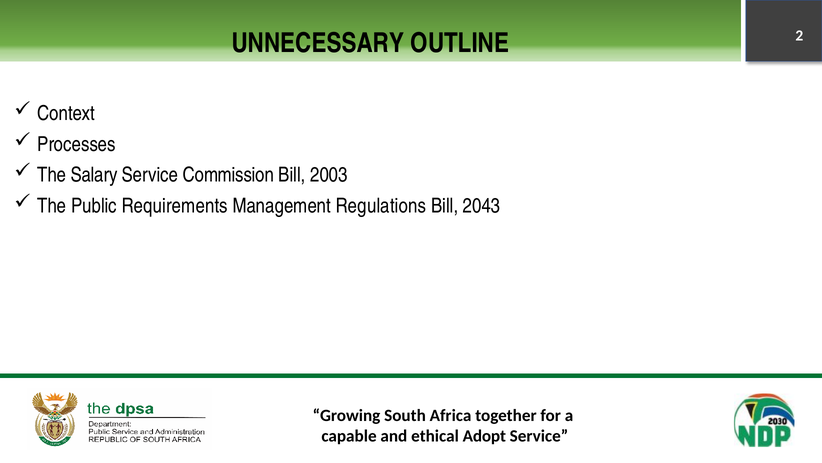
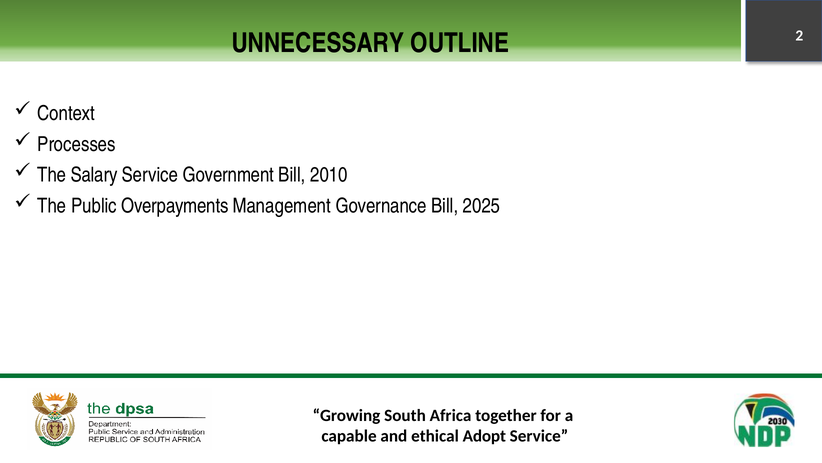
Commission: Commission -> Government (228, 175)
2003: 2003 -> 2010 (329, 175)
Requirements: Requirements -> Overpayments (175, 206)
Regulations: Regulations -> Governance (381, 206)
2043: 2043 -> 2025 (482, 206)
